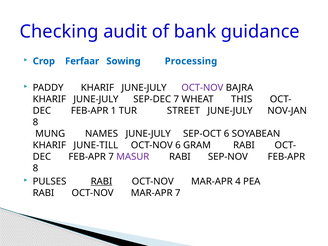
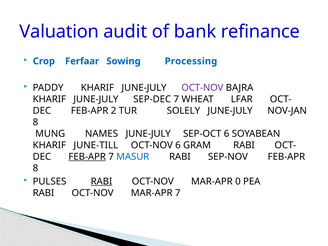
Checking: Checking -> Valuation (59, 32)
guidance: guidance -> refinance (260, 32)
THIS: THIS -> LFAR (242, 99)
1: 1 -> 2 (114, 111)
STREET: STREET -> SOLELY (183, 111)
FEB-APR underline: none -> present (87, 157)
MASUR colour: purple -> blue (133, 157)
4: 4 -> 0 (238, 181)
